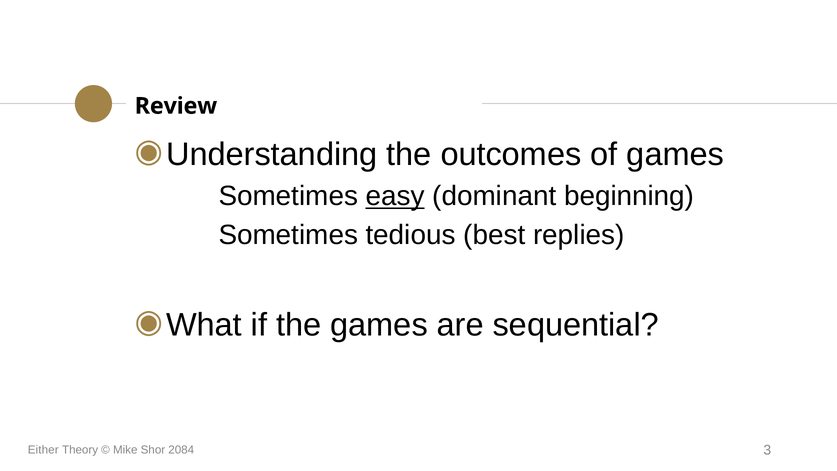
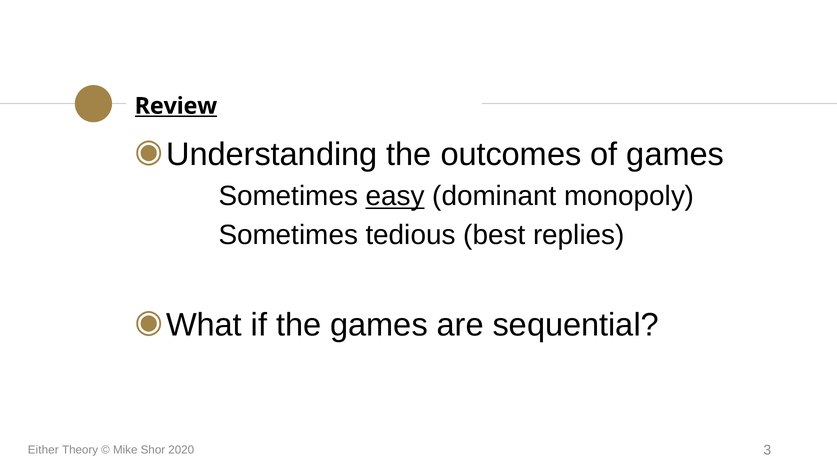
Review underline: none -> present (176, 106)
beginning: beginning -> monopoly (629, 196)
2084: 2084 -> 2020 (181, 450)
